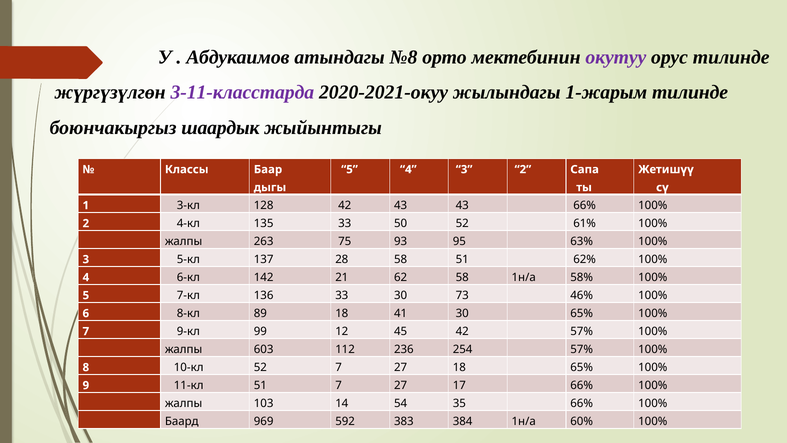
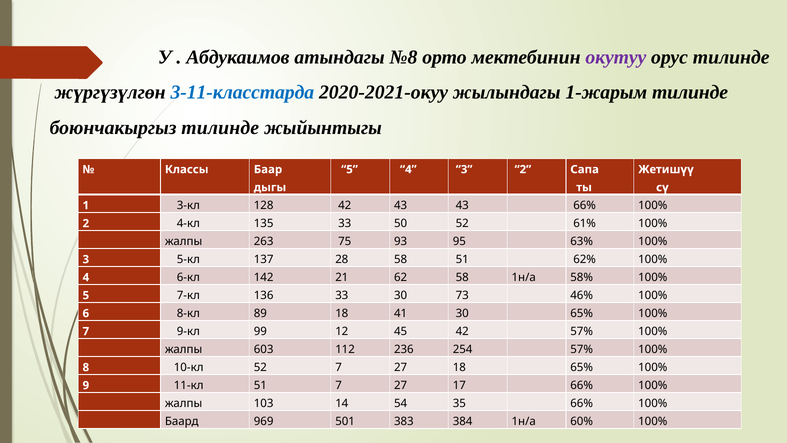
3-11-класстарда colour: purple -> blue (242, 92)
боюнчакыргыз шаардык: шаардык -> тилинде (220, 128)
592: 592 -> 501 (345, 421)
